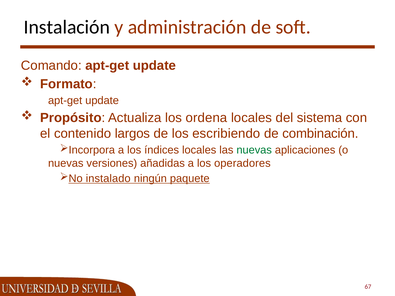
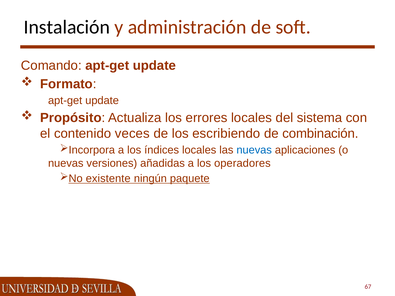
ordena: ordena -> errores (207, 118)
largos: largos -> veces (132, 134)
nuevas colour: green -> blue (254, 150)
instalado: instalado -> existente (108, 179)
